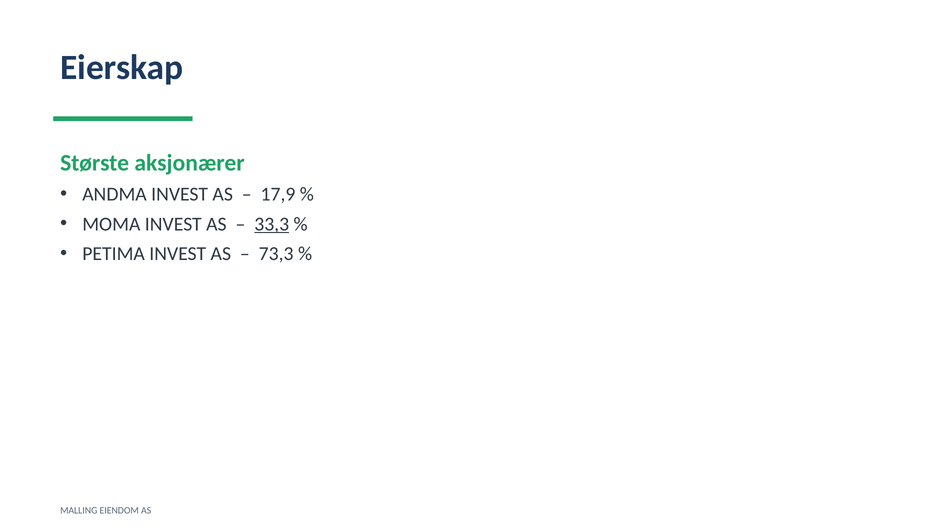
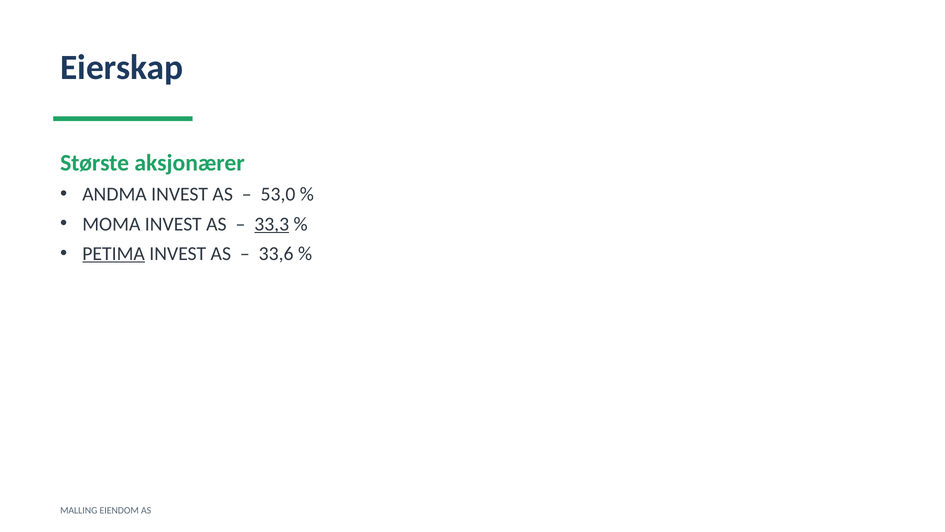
17,9: 17,9 -> 53,0 (278, 194)
PETIMA underline: none -> present (114, 253)
73,3: 73,3 -> 33,6 (276, 253)
